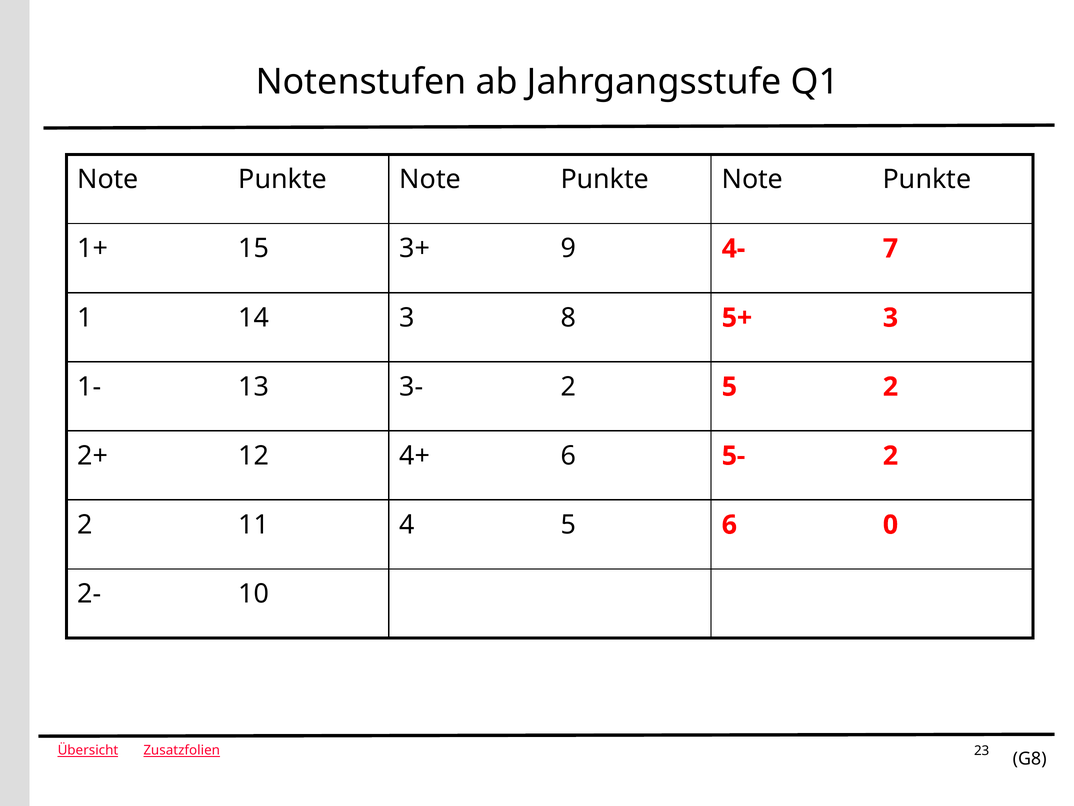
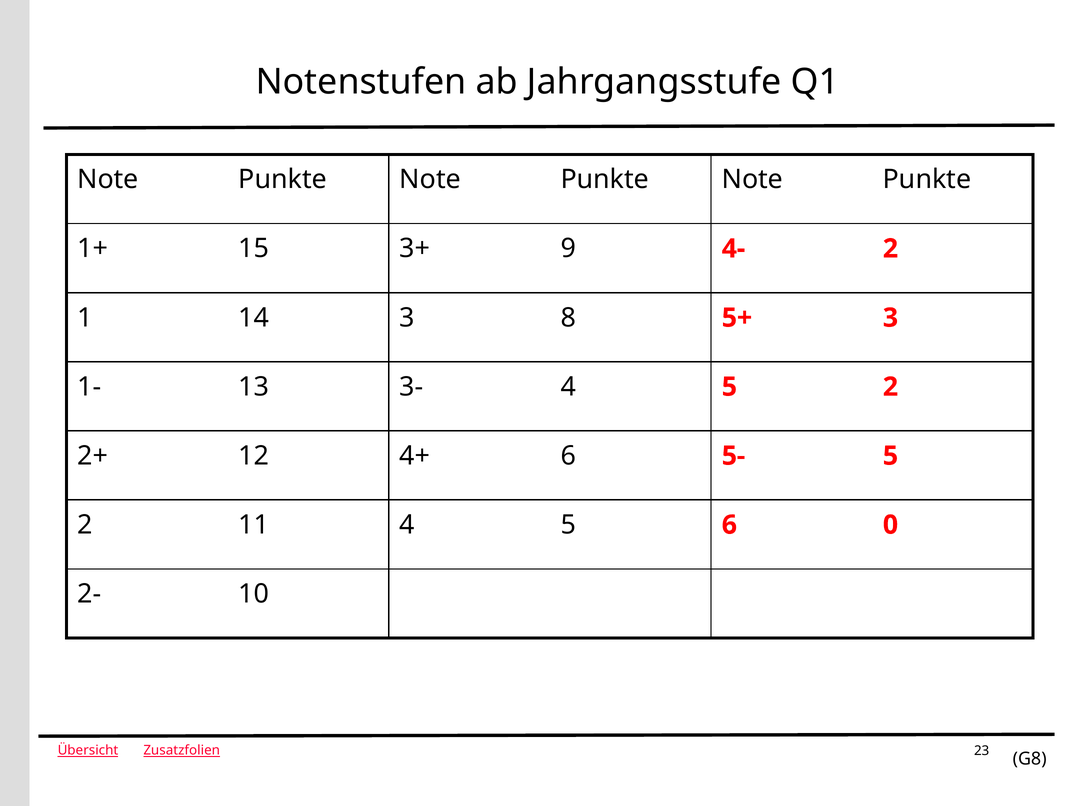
4- 7: 7 -> 2 (890, 248)
3- 2: 2 -> 4 (568, 387)
5- 2: 2 -> 5 (890, 456)
